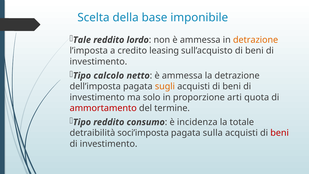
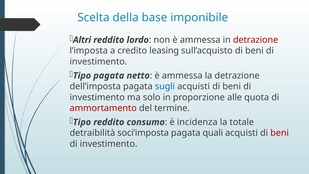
Tale: Tale -> Altri (82, 40)
detrazione colour: orange -> red (256, 40)
Tipo calcolo: calcolo -> pagata (109, 76)
sugli colour: orange -> blue (165, 86)
arti: arti -> alle (235, 97)
sulla: sulla -> quali (213, 133)
